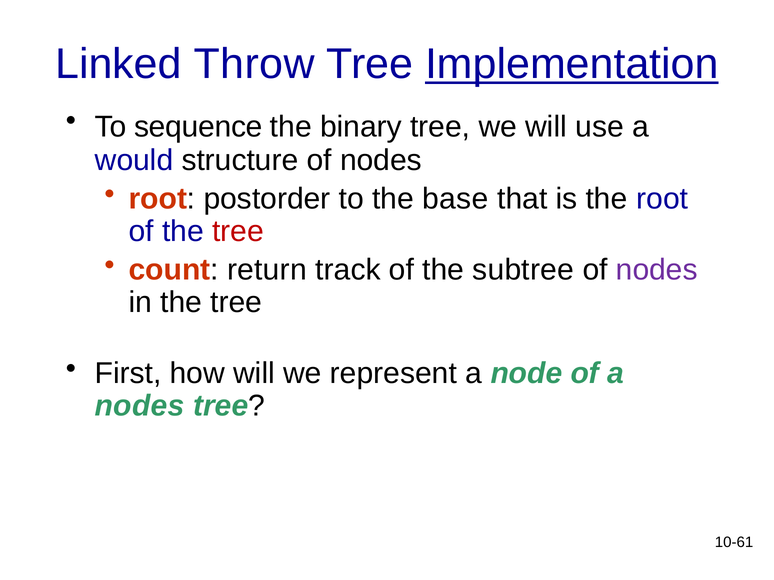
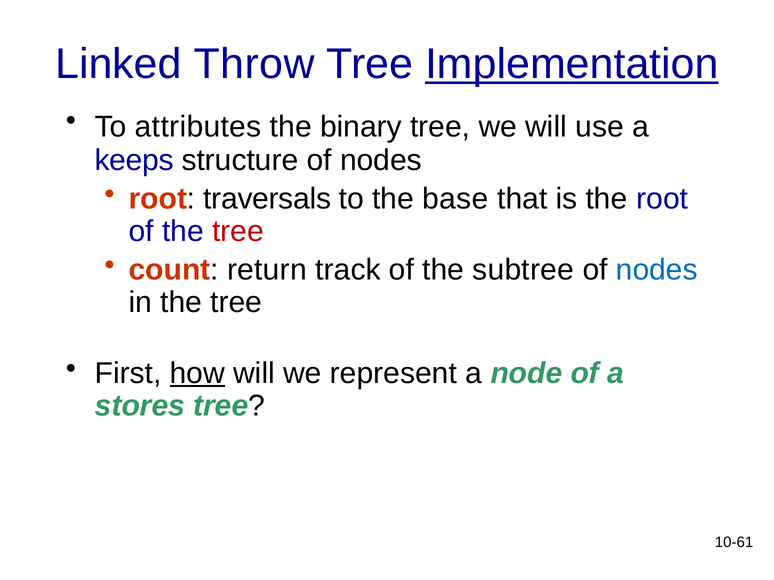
sequence: sequence -> attributes (198, 127)
would: would -> keeps (134, 160)
postorder: postorder -> traversals (267, 199)
nodes colour: purple -> blue (657, 270)
how underline: none -> present (197, 374)
nodes: nodes -> stores (140, 406)
